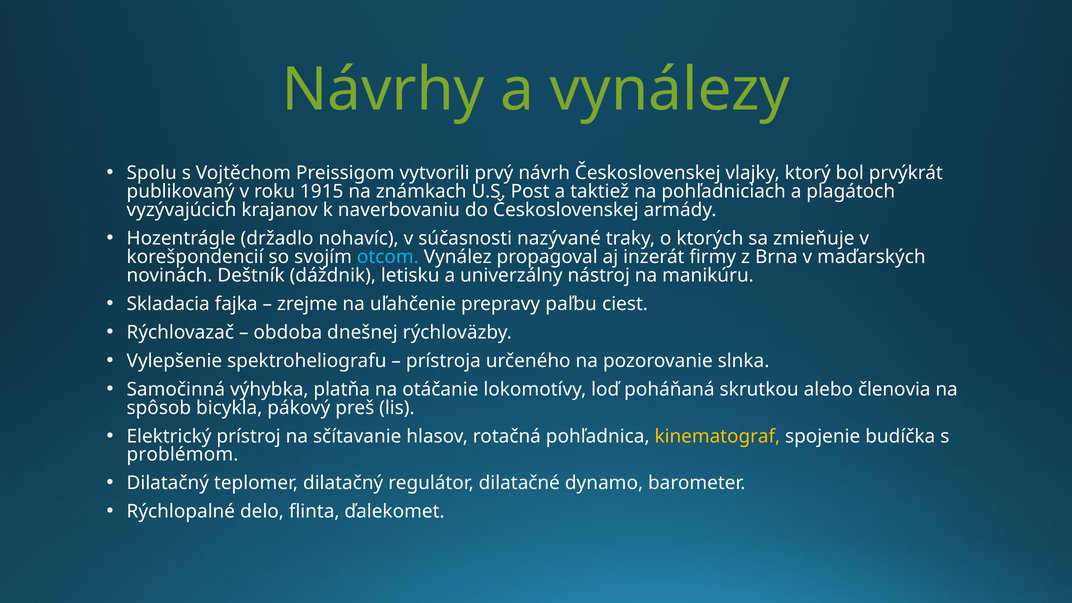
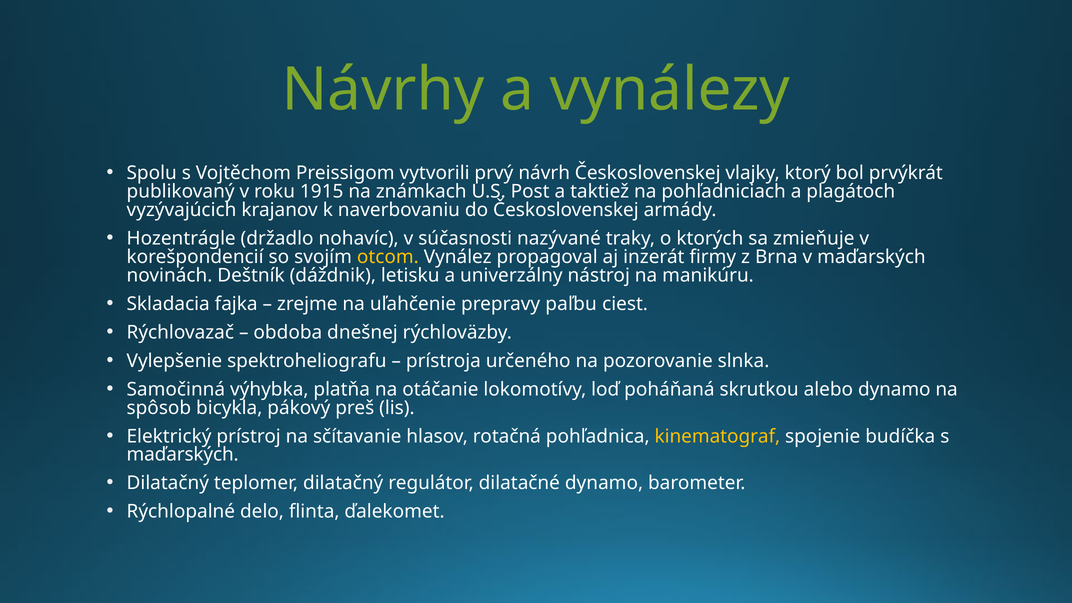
otcom colour: light blue -> yellow (388, 257)
alebo členovia: členovia -> dynamo (894, 389)
problémom: problémom -> maďarských (183, 455)
